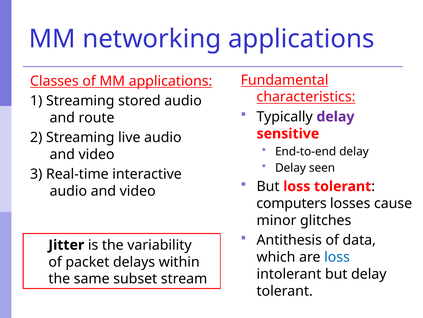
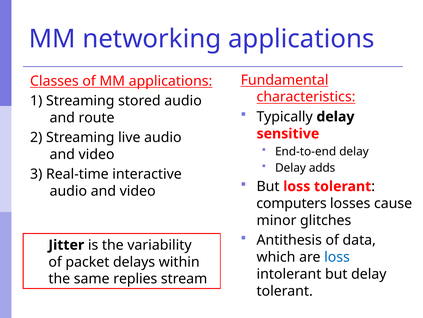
delay colour: purple -> black (335, 116)
seen: seen -> adds (322, 168)
subset: subset -> replies (135, 278)
